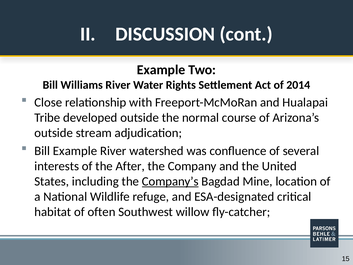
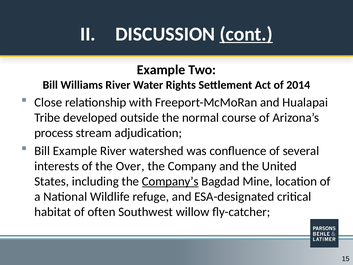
cont underline: none -> present (246, 34)
outside: outside -> process (54, 133)
After: After -> Over (130, 166)
